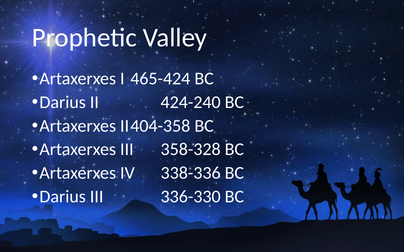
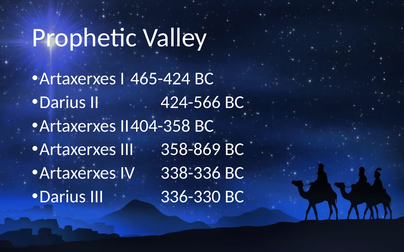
424-240: 424-240 -> 424-566 (191, 102)
358-328: 358-328 -> 358-869 (191, 150)
